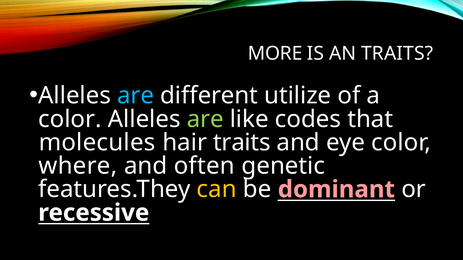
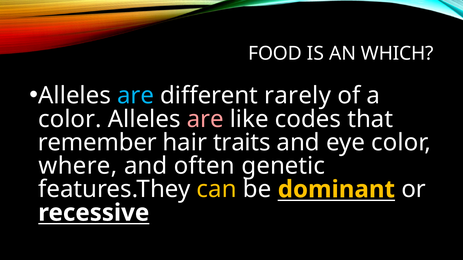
MORE: MORE -> FOOD (275, 53)
AN TRAITS: TRAITS -> WHICH (397, 53)
utilize: utilize -> rarely (298, 96)
are colour: light green -> pink (205, 119)
molecules: molecules -> remember (97, 143)
dominant colour: pink -> yellow (336, 190)
